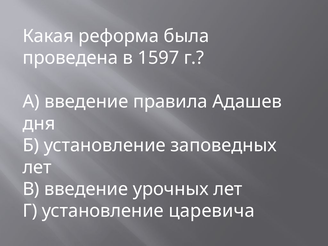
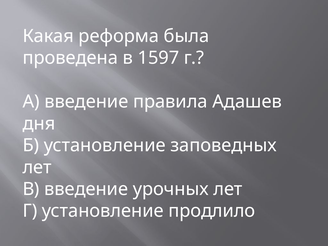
царевича: царевича -> продлило (212, 211)
